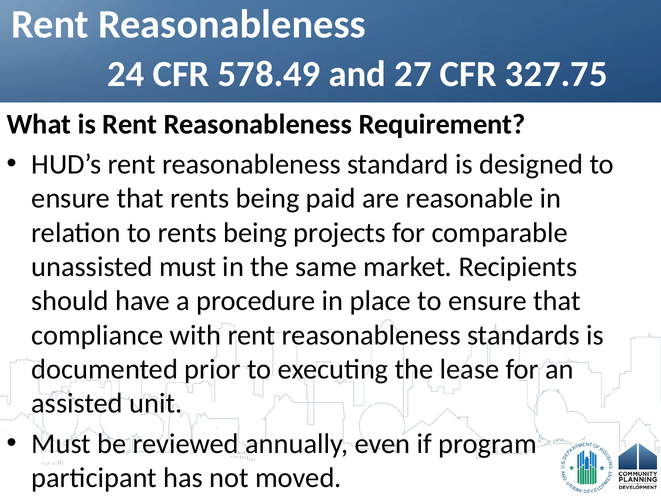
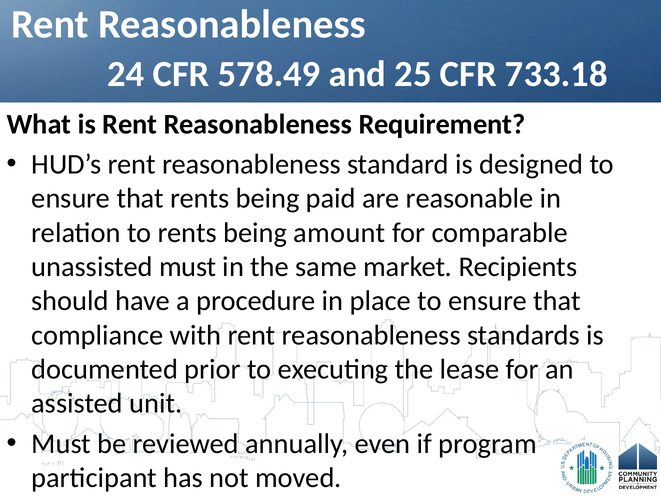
27: 27 -> 25 (413, 74)
327.75: 327.75 -> 733.18 (556, 74)
projects: projects -> amount (339, 233)
